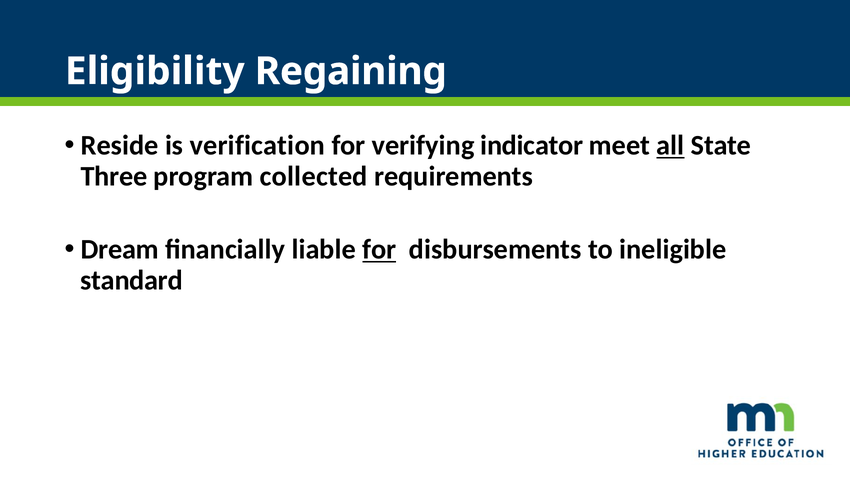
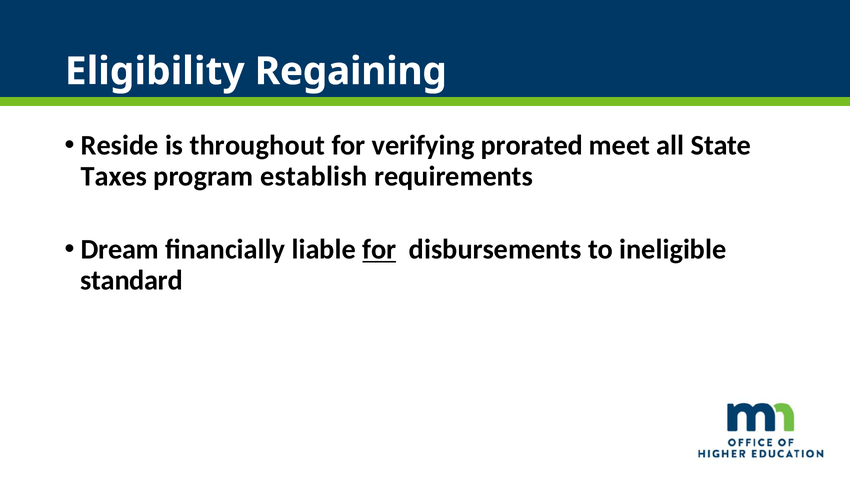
verification: verification -> throughout (257, 146)
indicator: indicator -> prorated (532, 146)
all underline: present -> none (670, 146)
Three: Three -> Taxes (114, 176)
collected: collected -> establish (314, 176)
